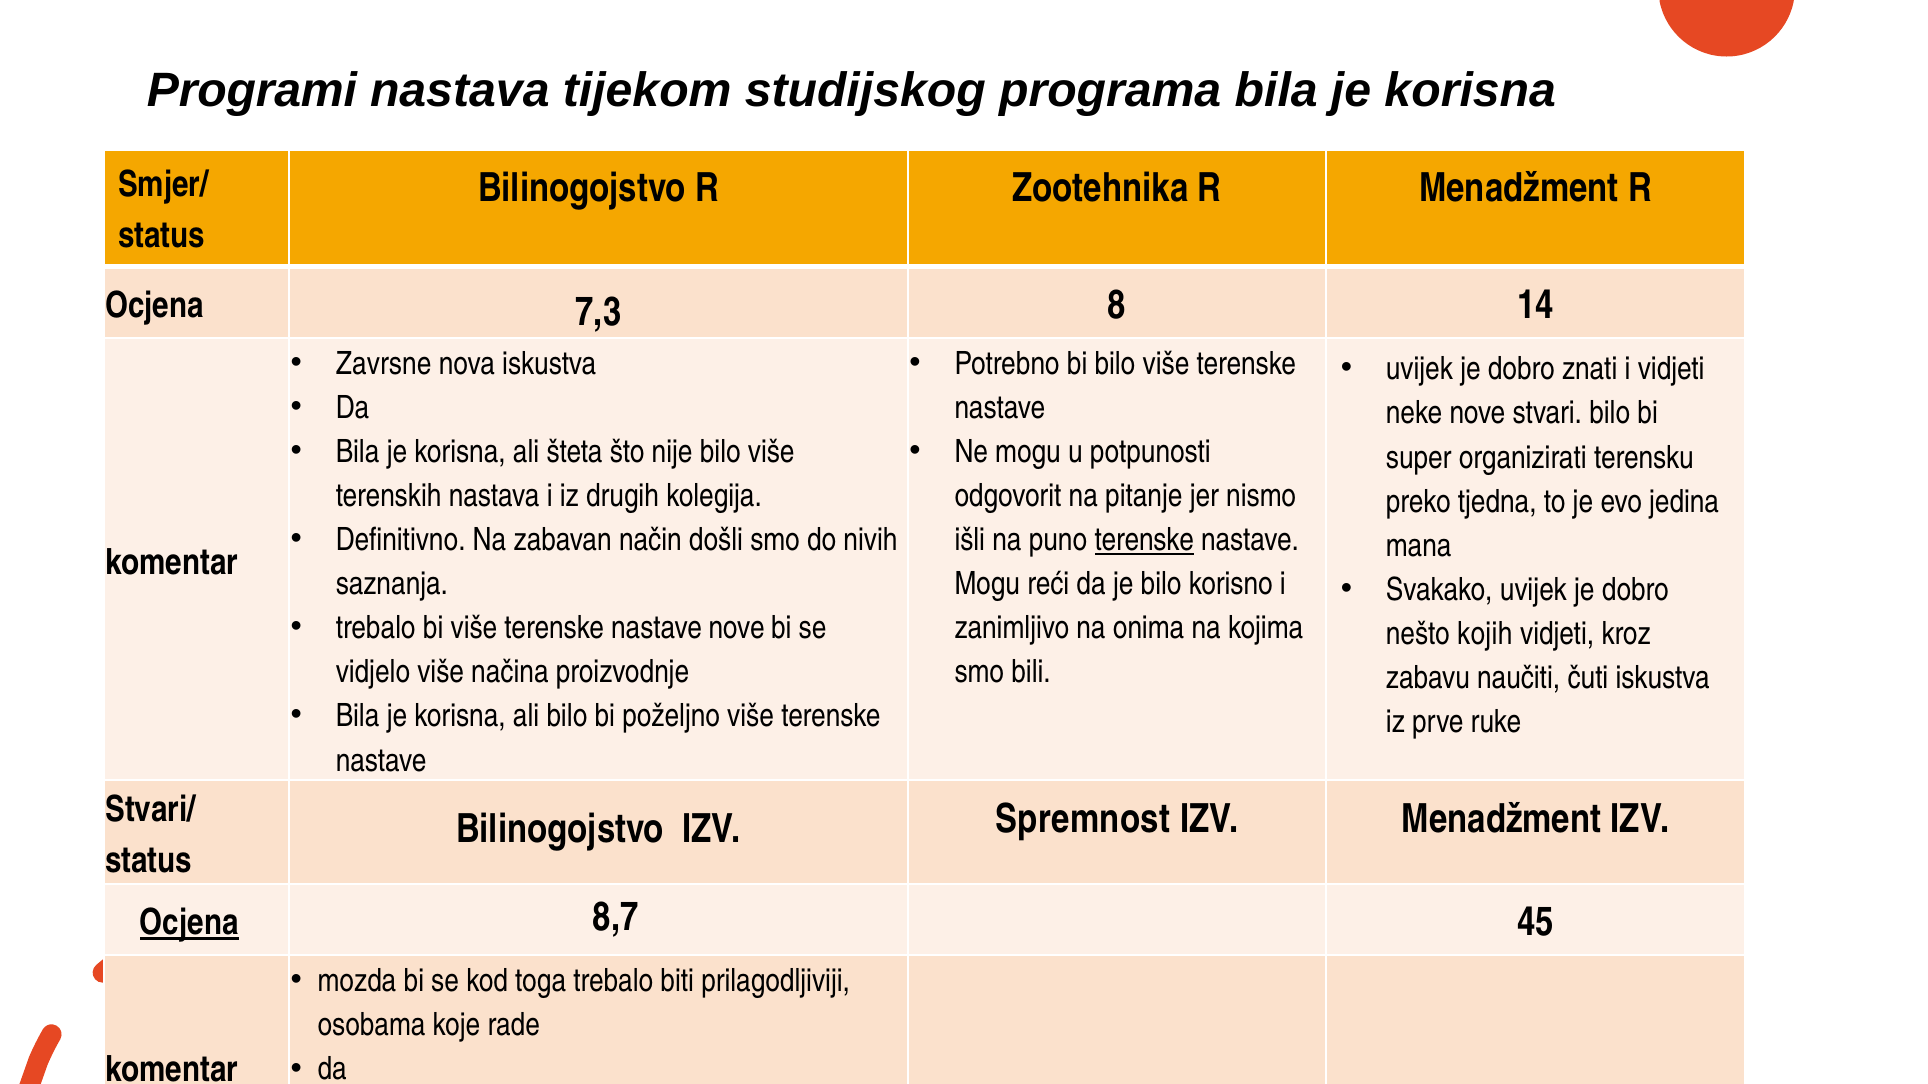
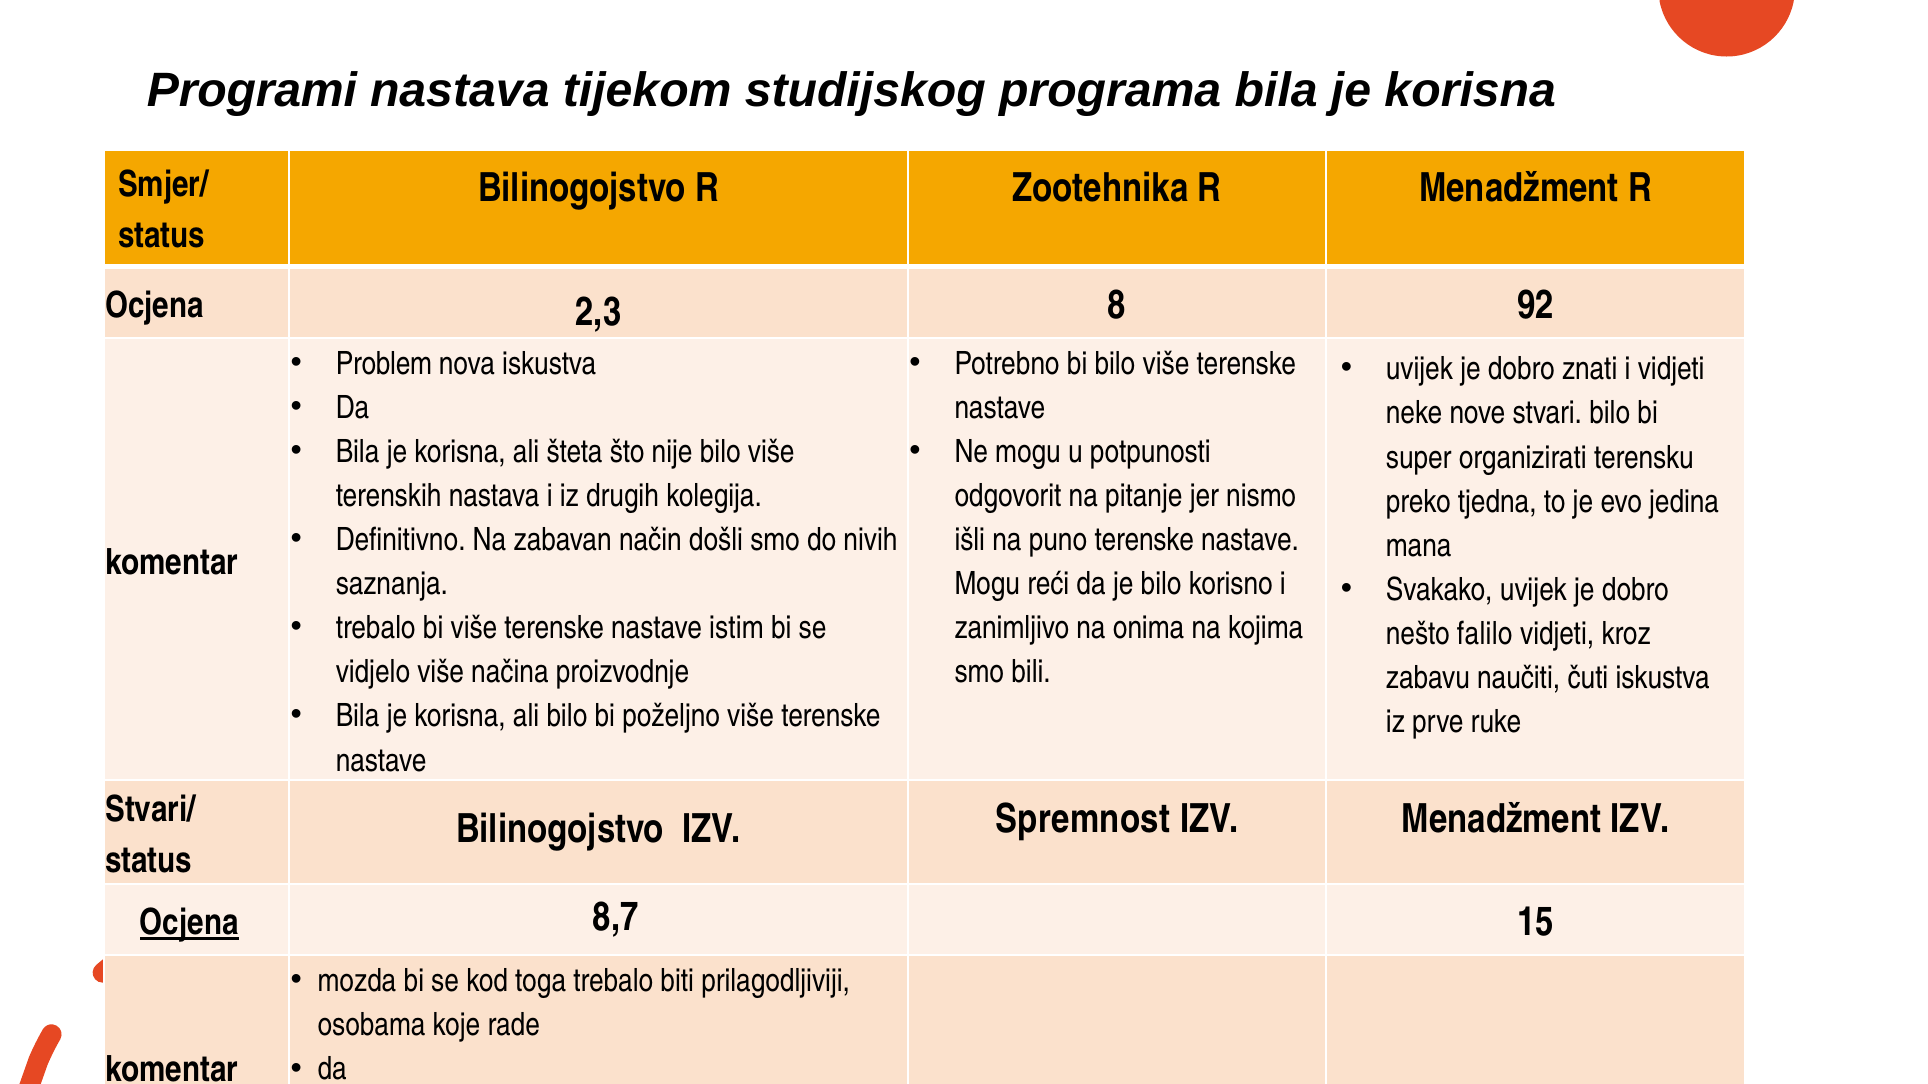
7,3: 7,3 -> 2,3 (599, 312)
14: 14 -> 92 (1536, 305)
Zavrsne: Zavrsne -> Problem (384, 364)
terenske underline: present -> none (1144, 540)
nastave nove: nove -> istim (736, 628)
kojih: kojih -> falilo (1485, 634)
45: 45 -> 15 (1536, 923)
